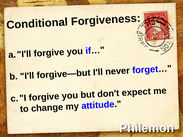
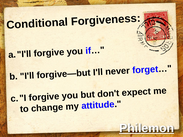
Philemon underline: none -> present (147, 128)
